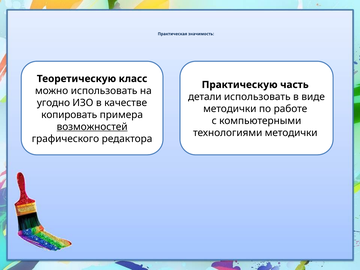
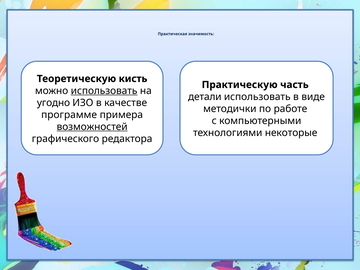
класс: класс -> кисть (133, 79)
использовать underline: none -> present (104, 91)
копировать: копировать -> программе (69, 115)
технологиями методички: методички -> некоторые (291, 133)
